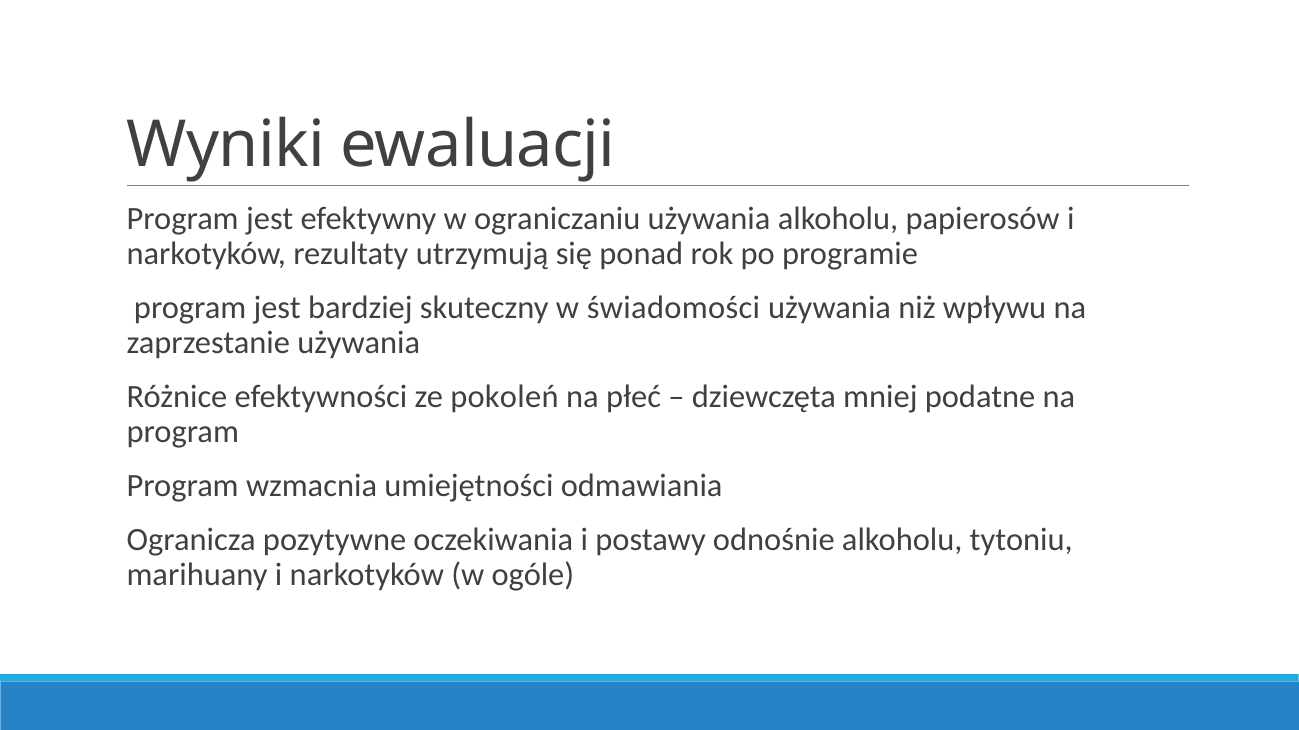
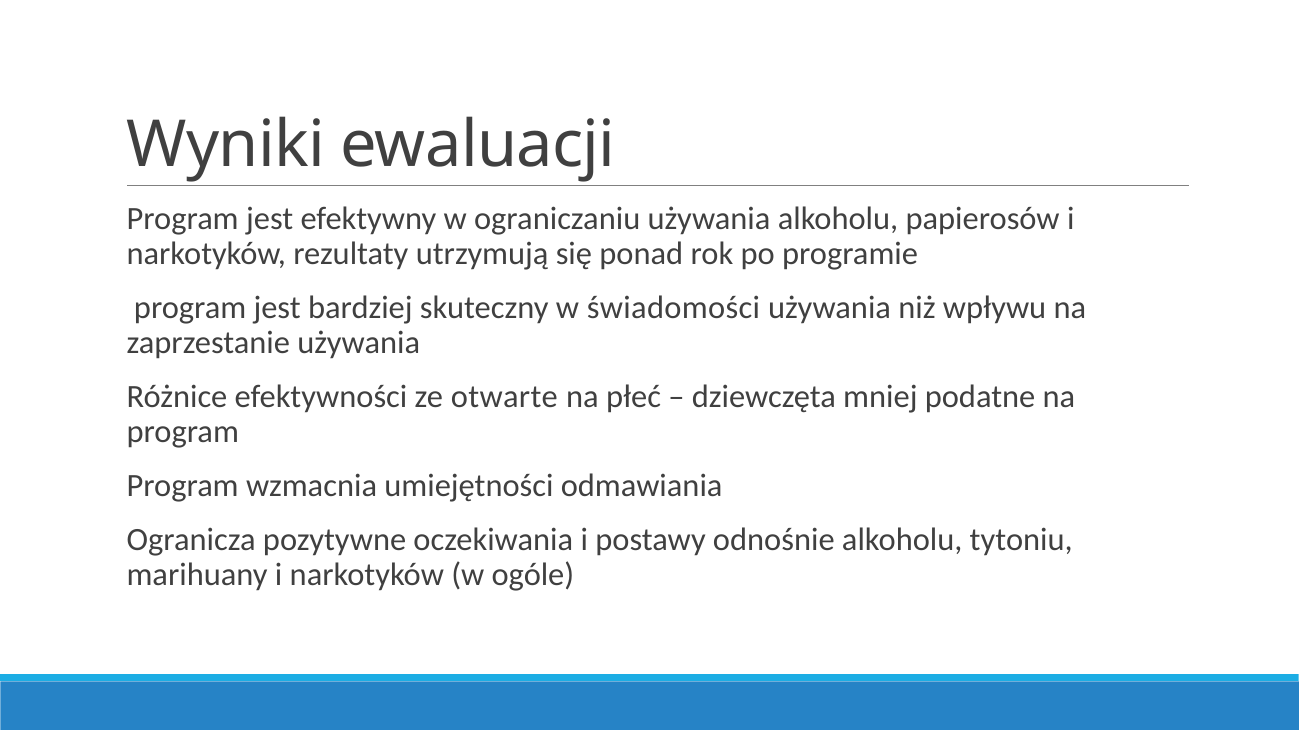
pokoleń: pokoleń -> otwarte (504, 397)
